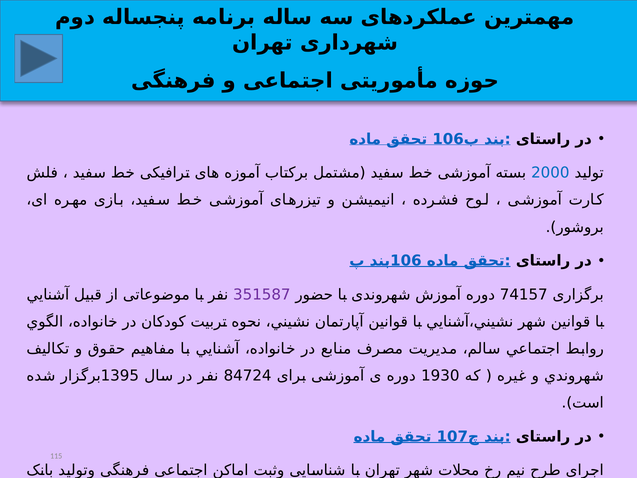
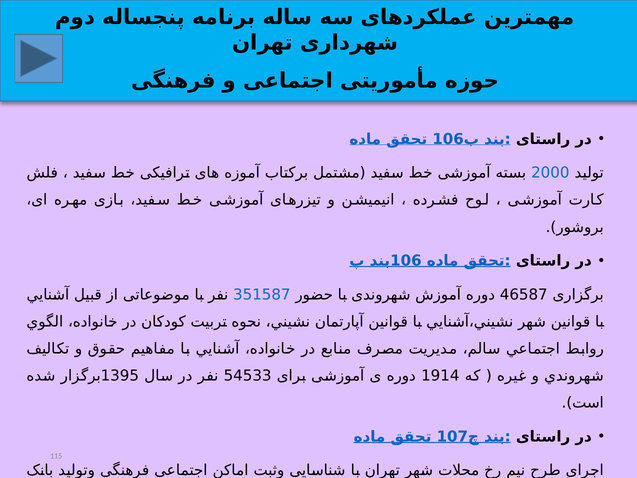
351587 colour: purple -> blue (262, 294)
74157: 74157 -> 46587 (524, 294)
84724: 84724 -> 54533 (248, 376)
1930: 1930 -> 1914 (440, 376)
